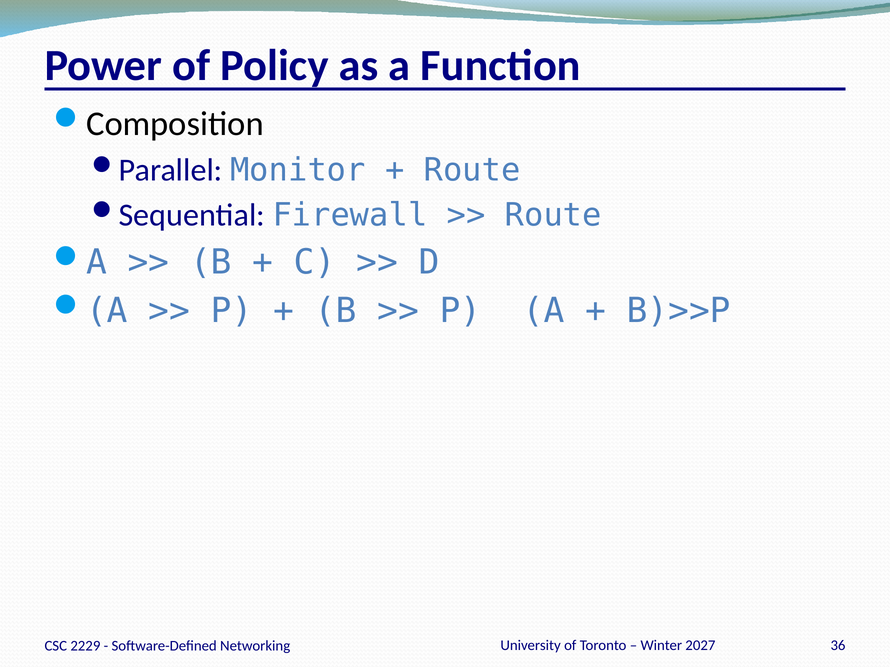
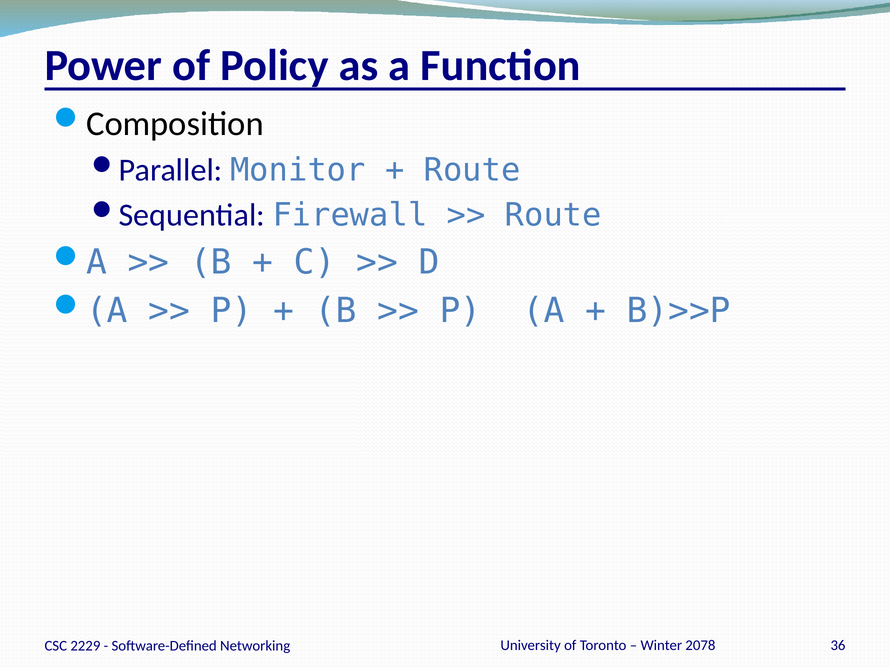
2027: 2027 -> 2078 (700, 646)
